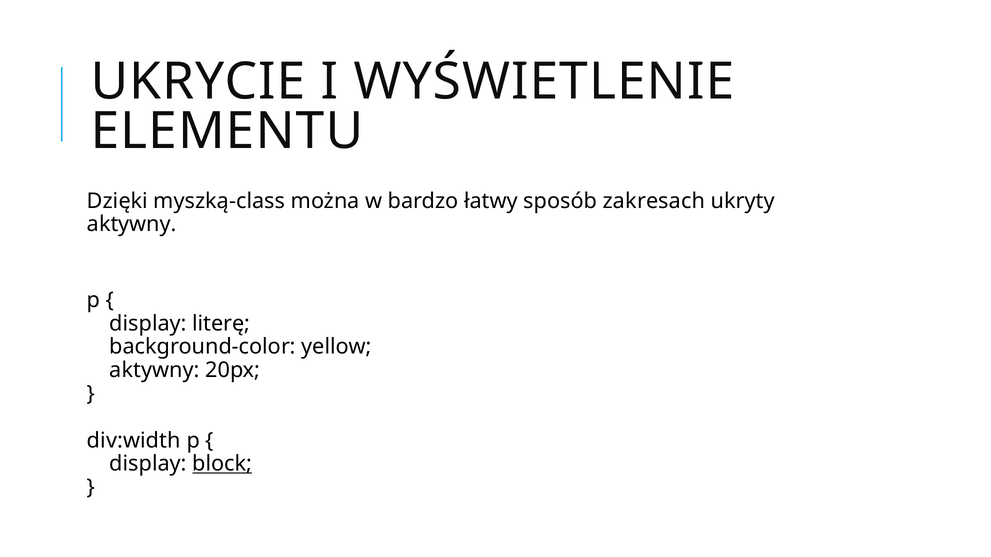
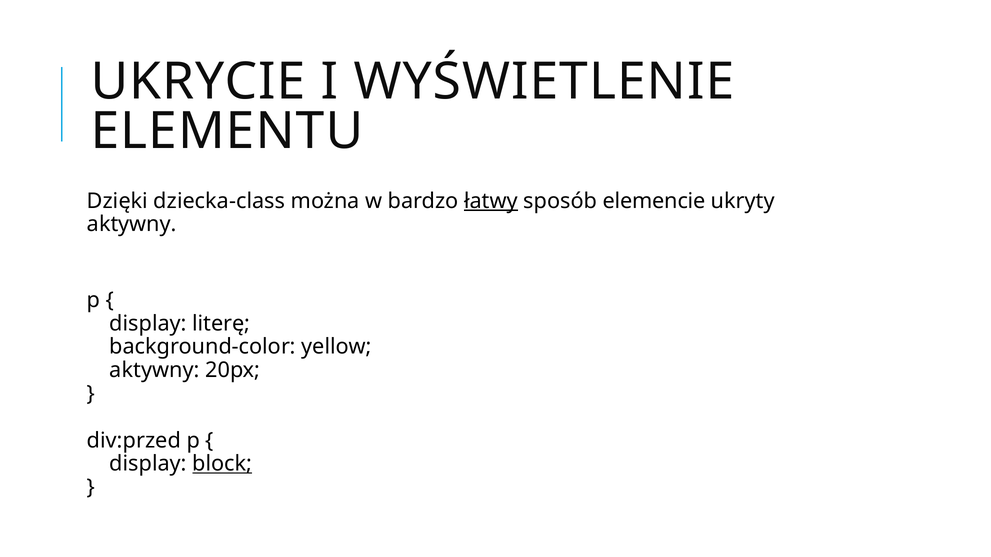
myszką-class: myszką-class -> dziecka-class (219, 201)
łatwy underline: none -> present (491, 201)
zakresach: zakresach -> elemencie (654, 201)
div:width: div:width -> div:przed (134, 441)
